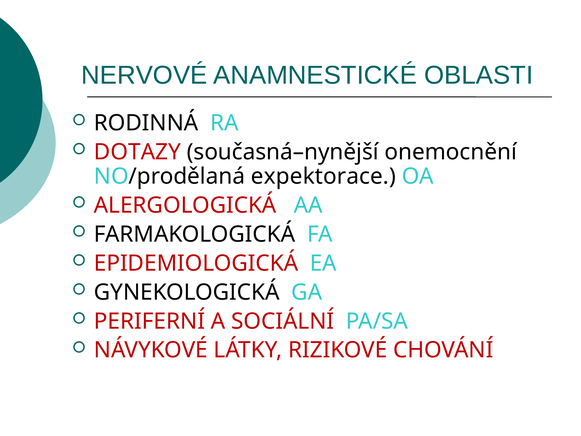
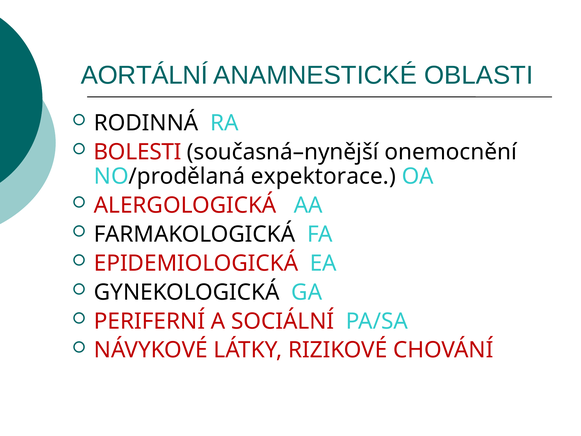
NERVOVÉ: NERVOVÉ -> AORTÁLNÍ (144, 75)
DOTAZY: DOTAZY -> BOLESTI (138, 152)
